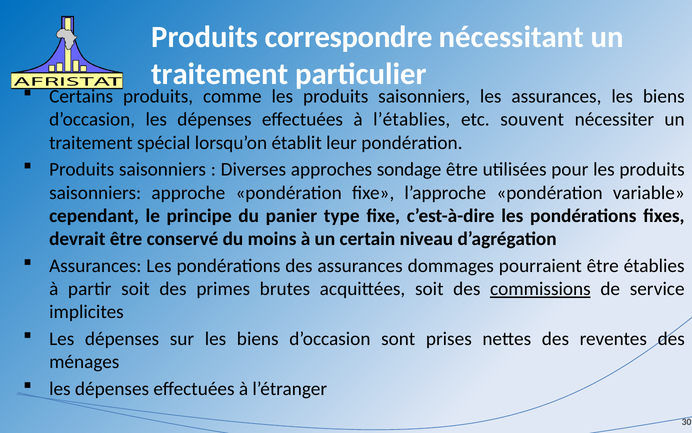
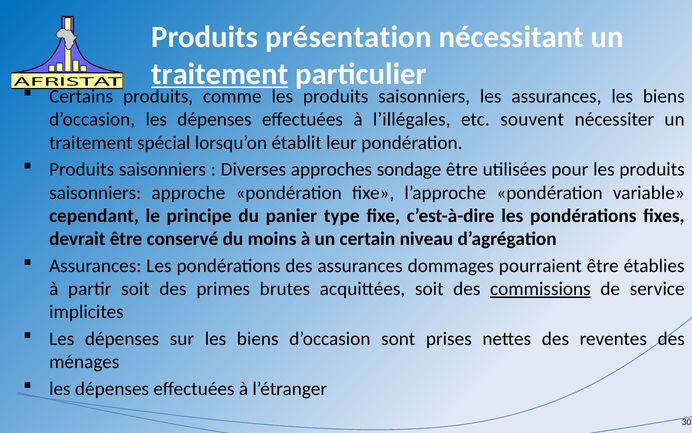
correspondre: correspondre -> présentation (348, 37)
traitement underline: none -> present (220, 74)
l’établies: l’établies -> l’illégales (412, 119)
